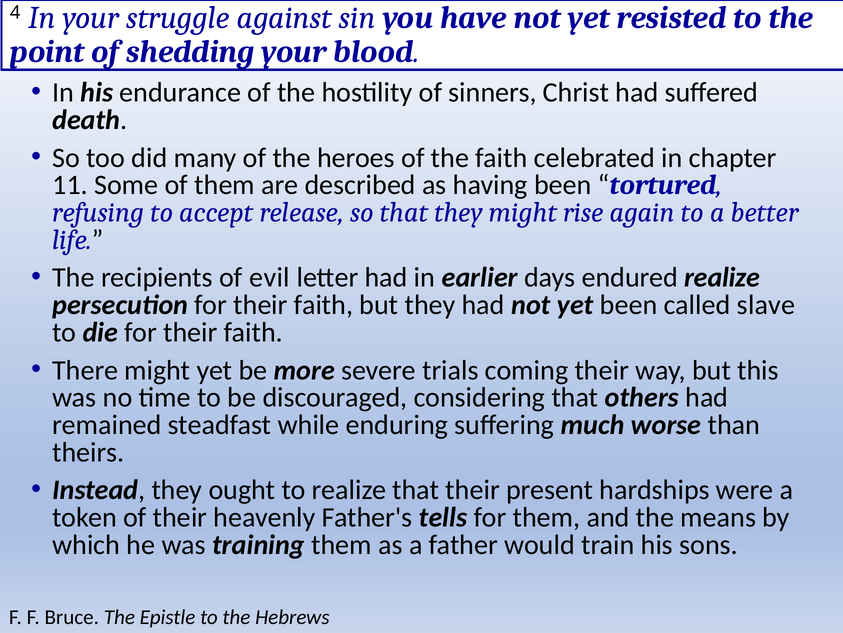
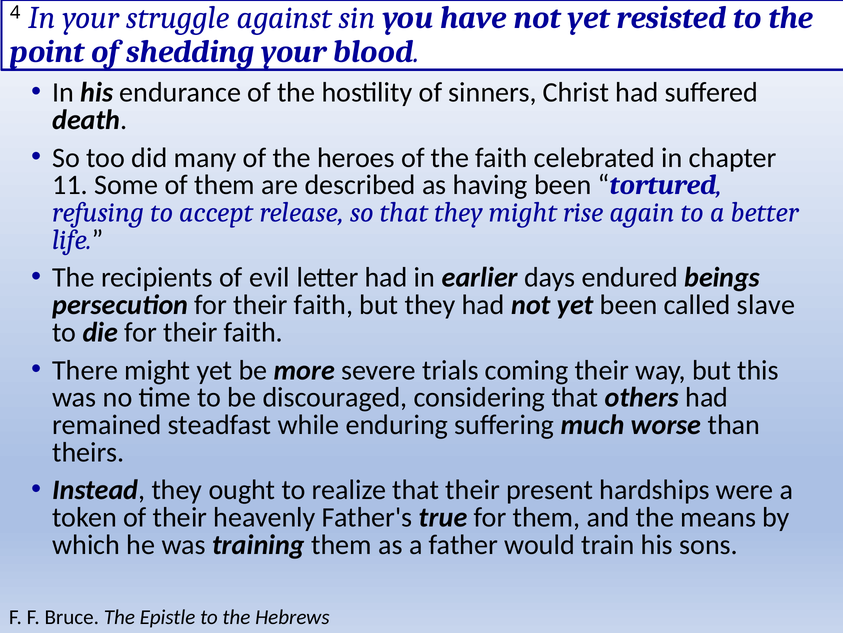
endured realize: realize -> beings (722, 277)
tells: tells -> true (443, 517)
